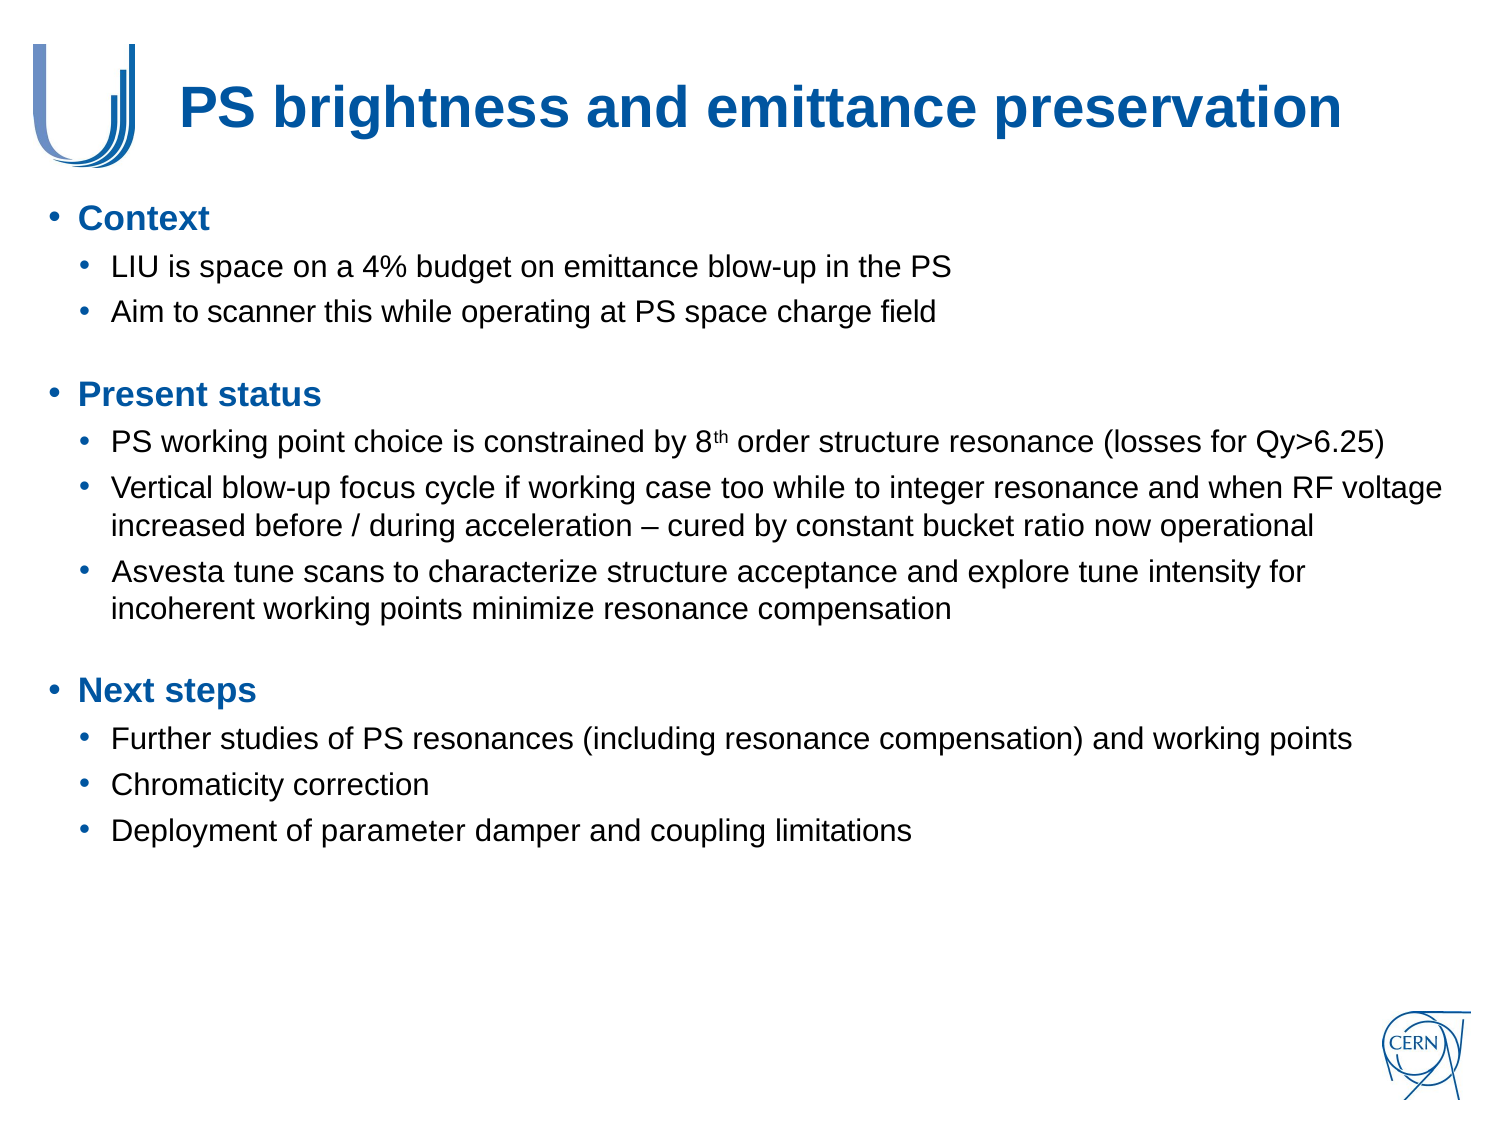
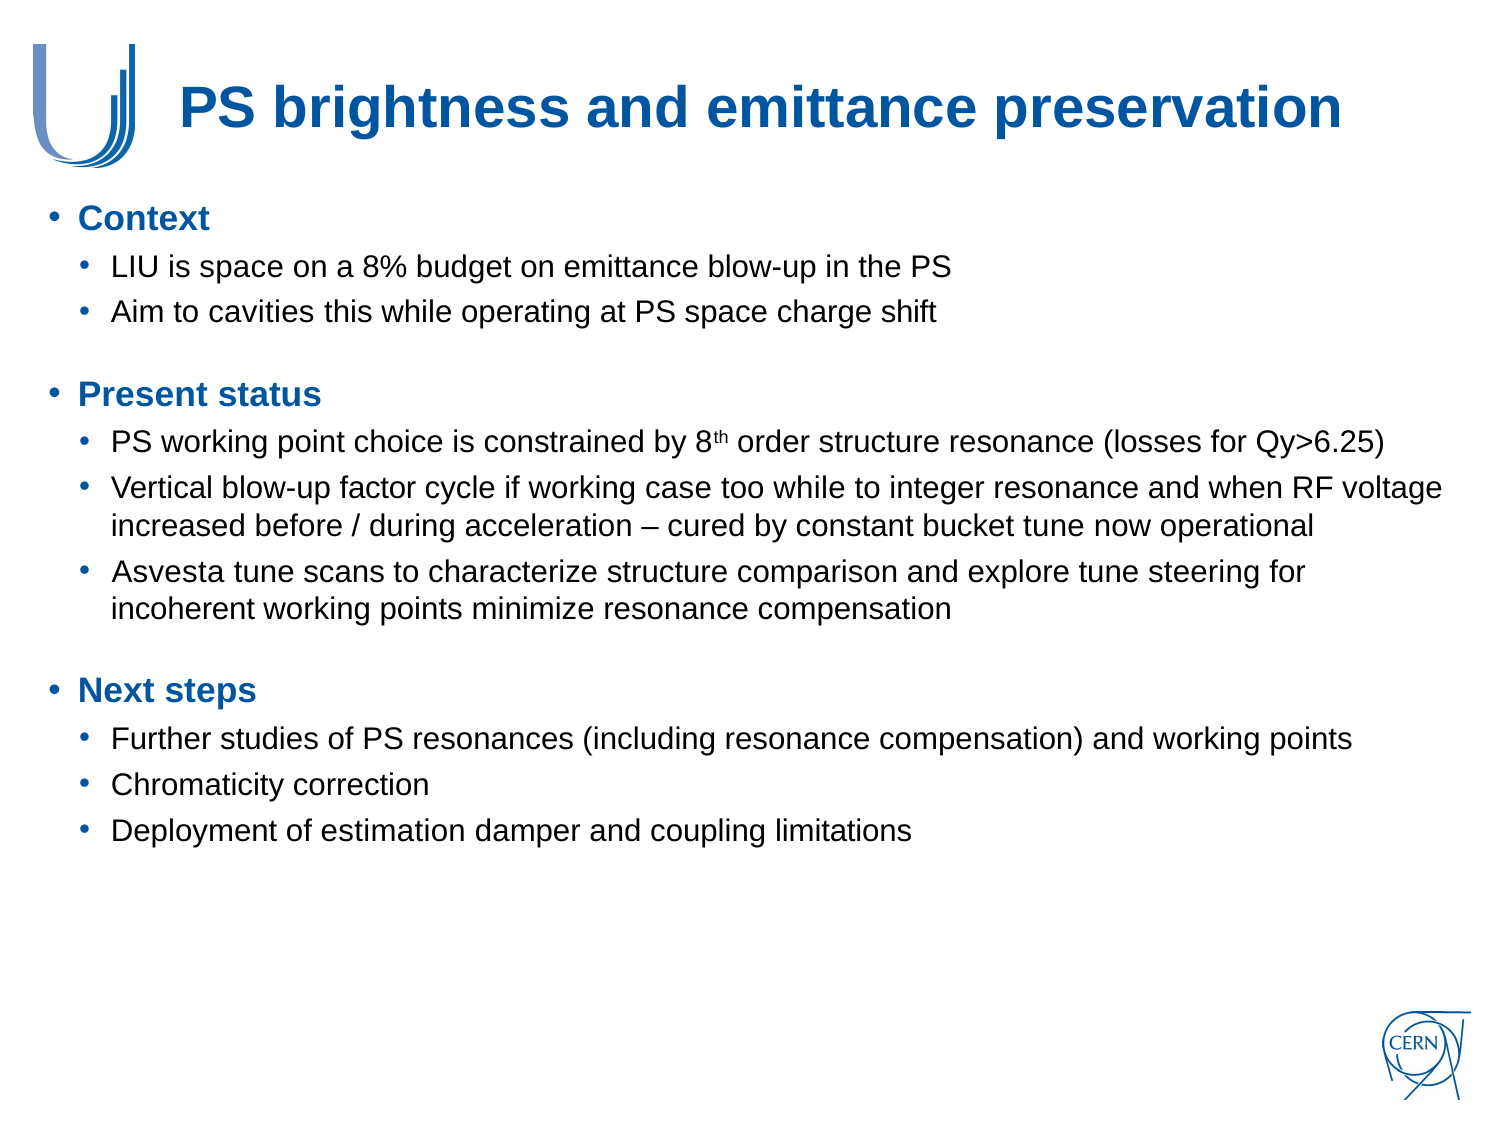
4%: 4% -> 8% (385, 267)
scanner: scanner -> cavities (261, 313)
field: field -> shift (909, 313)
focus: focus -> factor (378, 488)
bucket ratio: ratio -> tune (1054, 526)
acceptance: acceptance -> comparison (818, 572)
intensity: intensity -> steering (1204, 572)
parameter: parameter -> estimation (393, 831)
